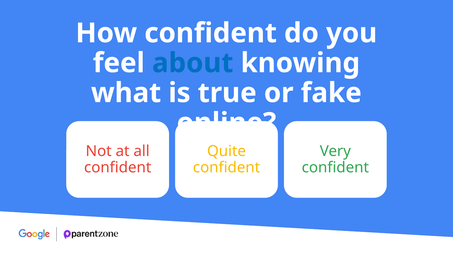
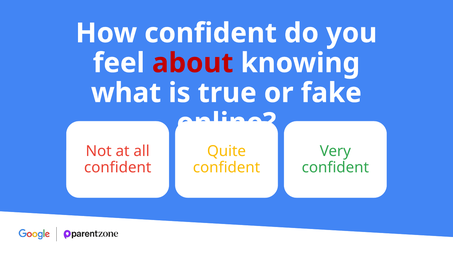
about colour: blue -> red (193, 63)
